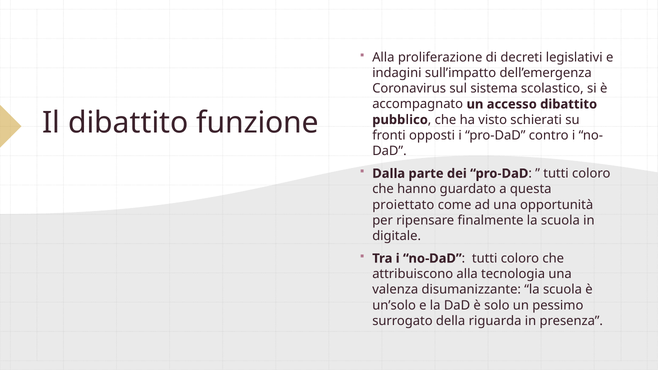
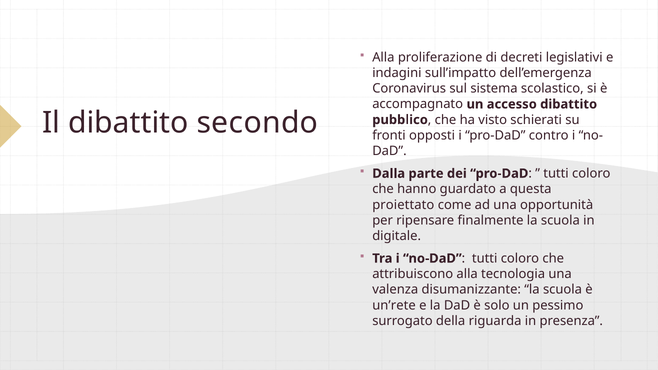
funzione: funzione -> secondo (257, 123)
un’solo: un’solo -> un’rete (394, 305)
